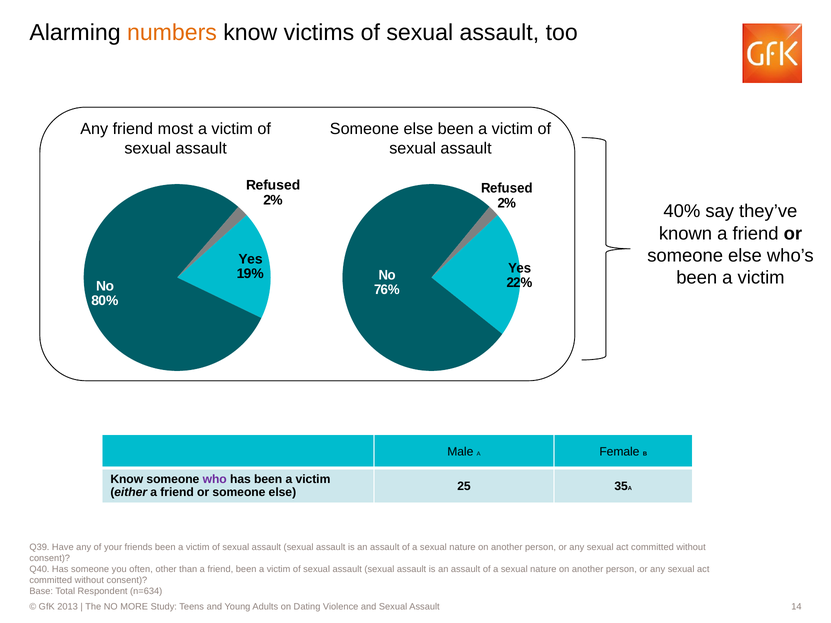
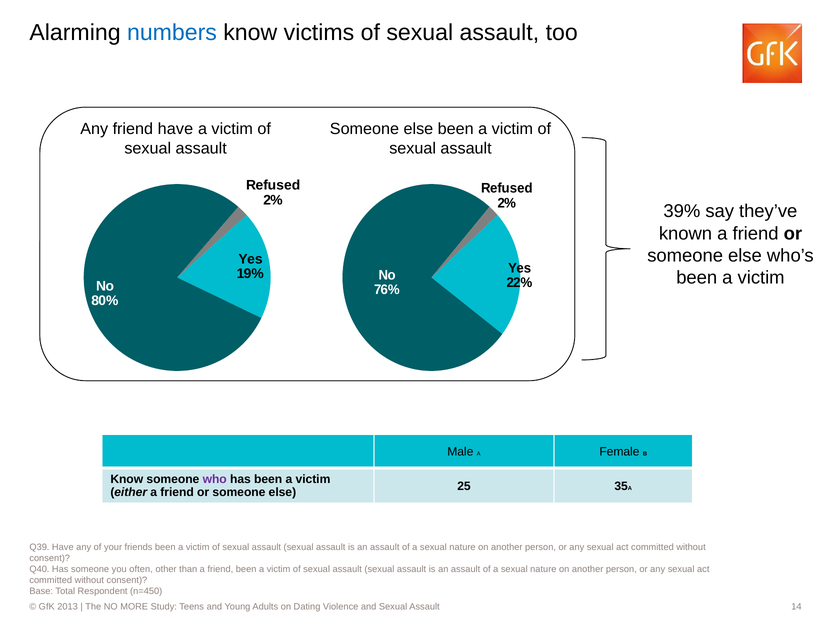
numbers colour: orange -> blue (172, 33)
friend most: most -> have (175, 129)
40%: 40% -> 39% (682, 211)
n=634: n=634 -> n=450 (146, 591)
